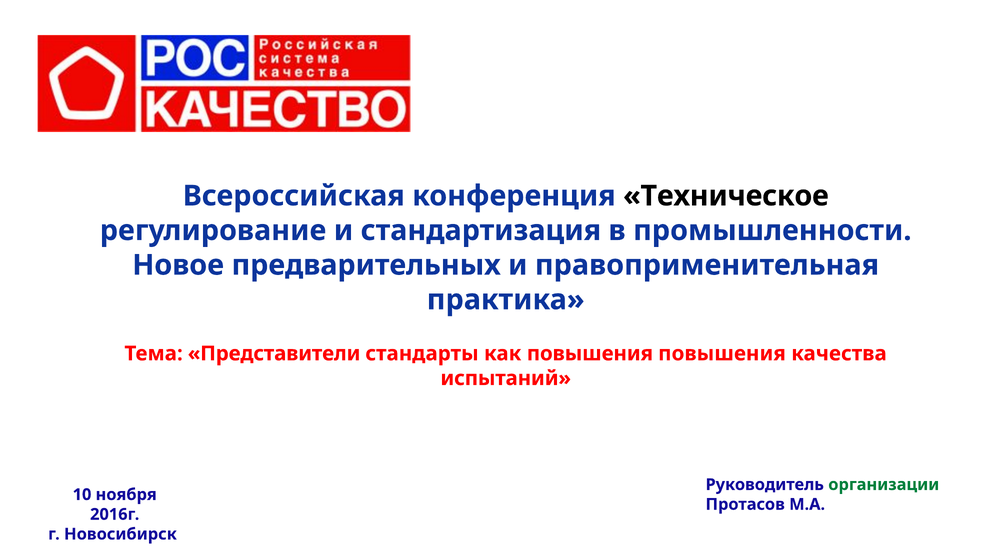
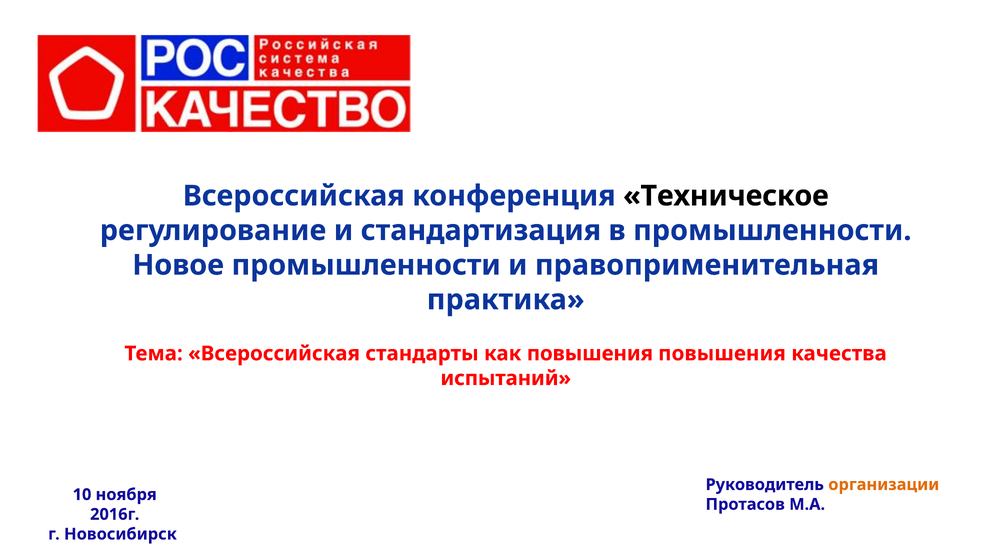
Новое предварительных: предварительных -> промышленности (366, 265)
Тема Представители: Представители -> Всероссийская (274, 353)
организации colour: green -> orange (884, 484)
